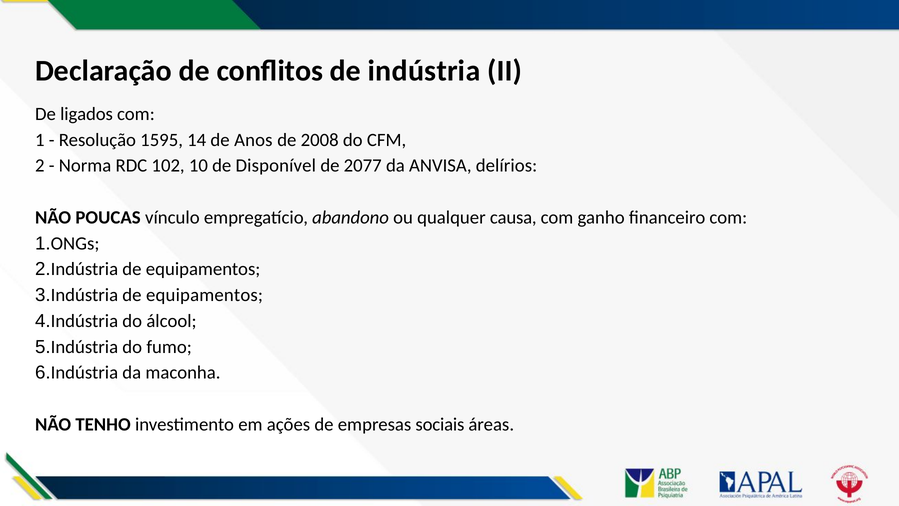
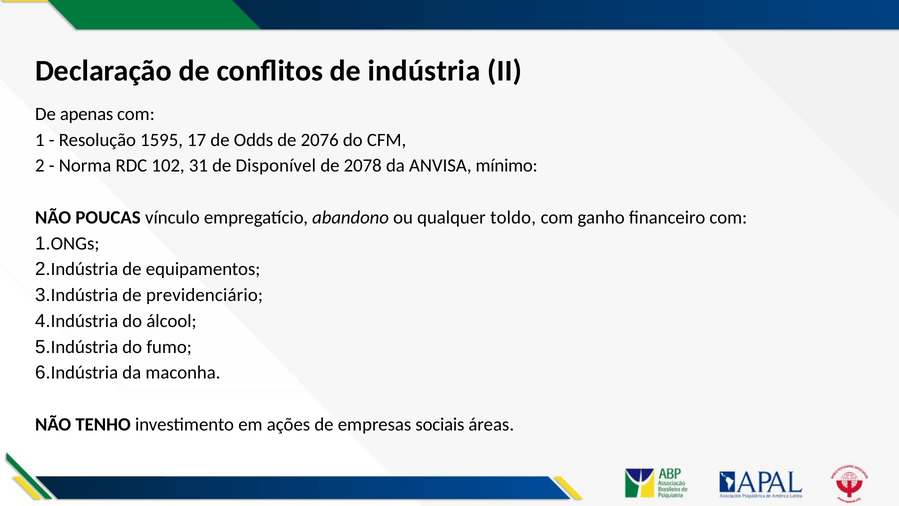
ligados: ligados -> apenas (87, 114)
14: 14 -> 17 (197, 140)
Anos: Anos -> Odds (253, 140)
2008: 2008 -> 2076 (320, 140)
10: 10 -> 31 (198, 166)
2077: 2077 -> 2078 (363, 166)
delírios: delírios -> mínimo (507, 166)
causa: causa -> toldo (513, 217)
3.Indústria de equipamentos: equipamentos -> previdenciário (205, 295)
